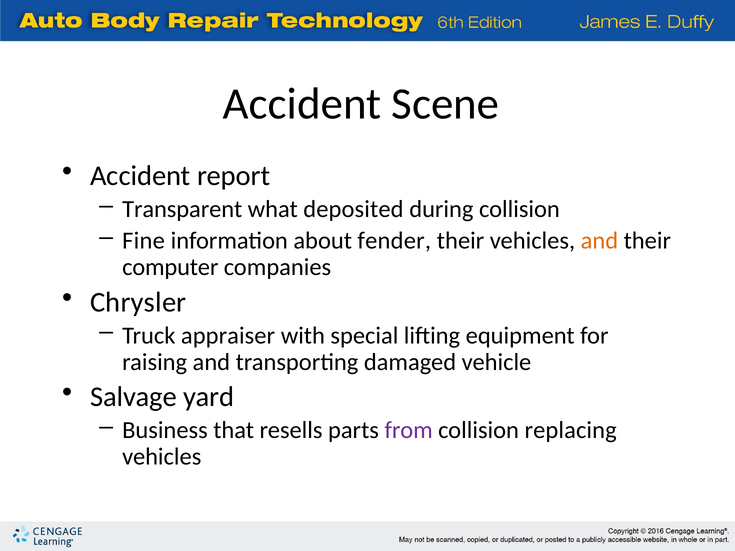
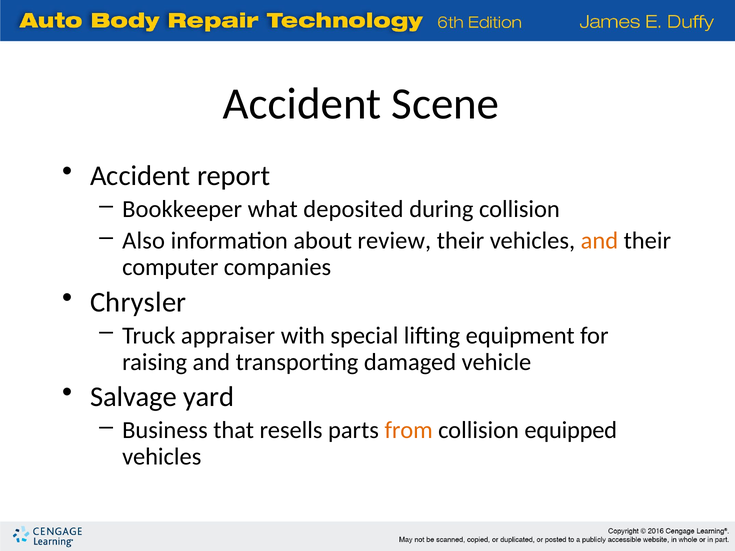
Transparent: Transparent -> Bookkeeper (182, 209)
Fine: Fine -> Also (144, 241)
fender: fender -> review (394, 241)
from colour: purple -> orange (409, 430)
replacing: replacing -> equipped (571, 430)
